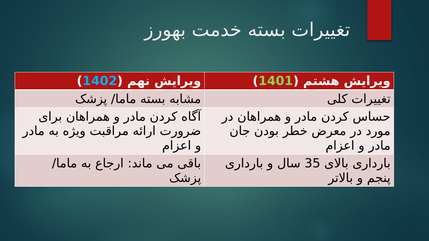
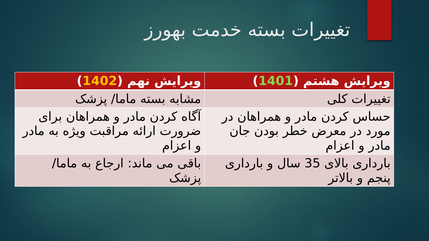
1402 colour: light blue -> yellow (100, 81)
